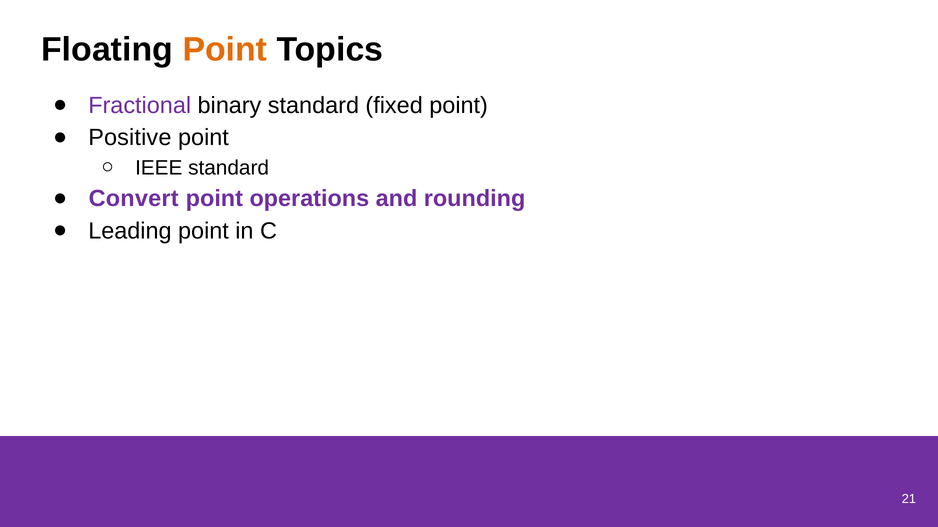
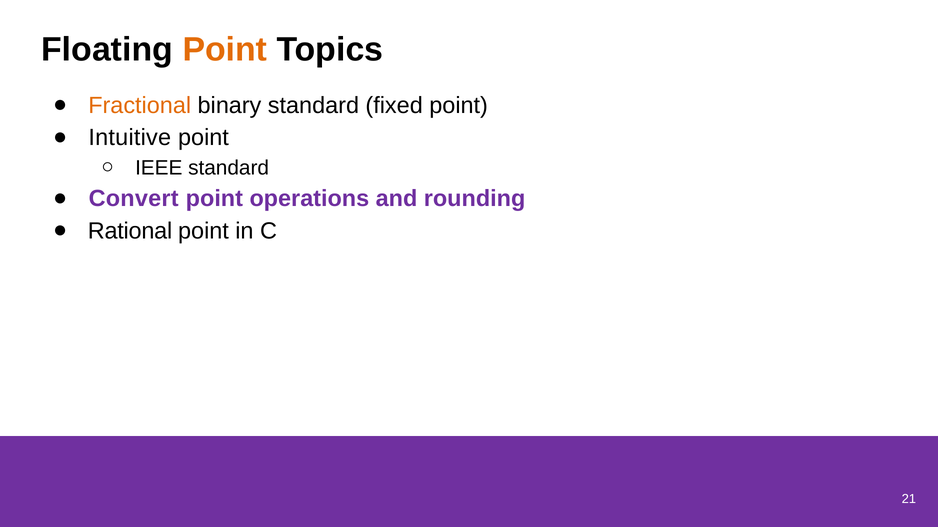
Fractional colour: purple -> orange (140, 105)
Positive: Positive -> Intuitive (130, 138)
Leading: Leading -> Rational (130, 231)
